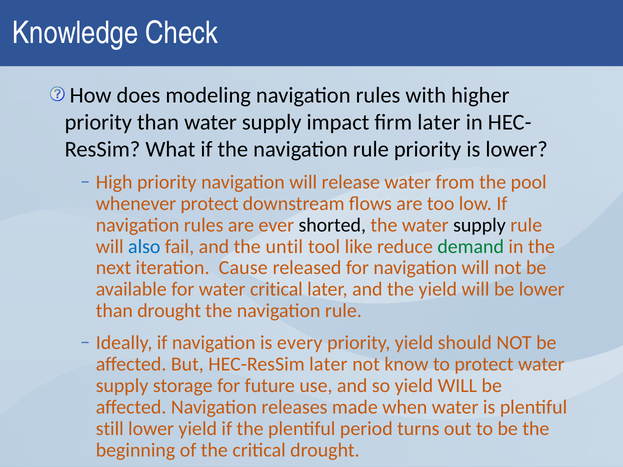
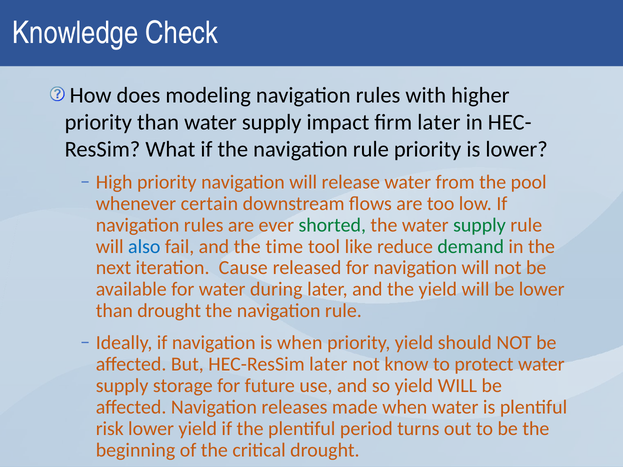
whenever protect: protect -> certain (209, 204)
shorted colour: black -> green (332, 225)
supply colour: black -> green (479, 225)
until: until -> time (284, 247)
water critical: critical -> during (276, 290)
is every: every -> when (300, 343)
still: still -> risk (110, 429)
